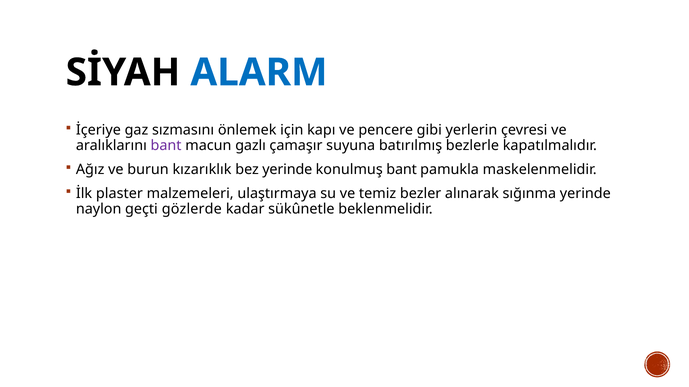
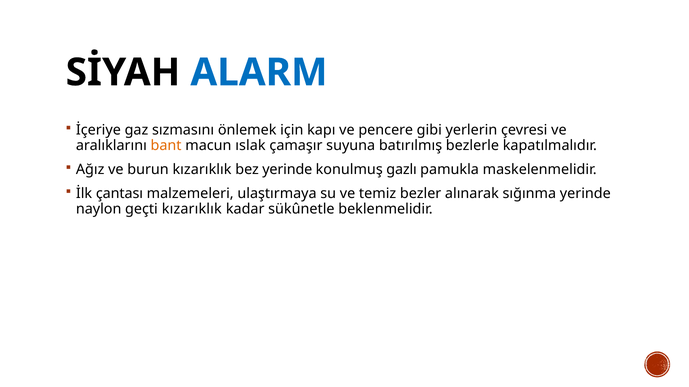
bant colour: purple -> orange (166, 146)
gazlı: gazlı -> ıslak (250, 146)
konulmuş bant: bant -> gazlı (402, 170)
plaster: plaster -> çantası (119, 194)
geçti gözlerde: gözlerde -> kızarıklık (192, 209)
